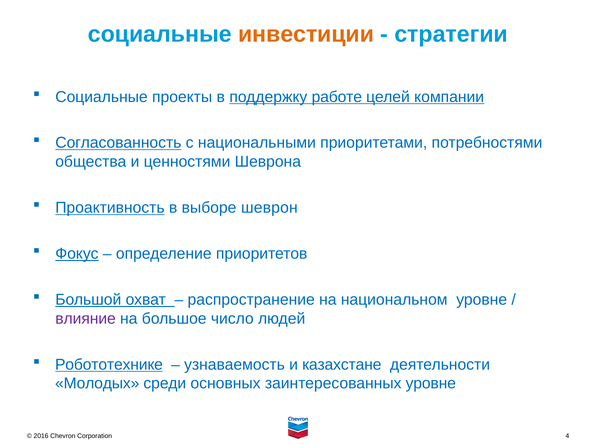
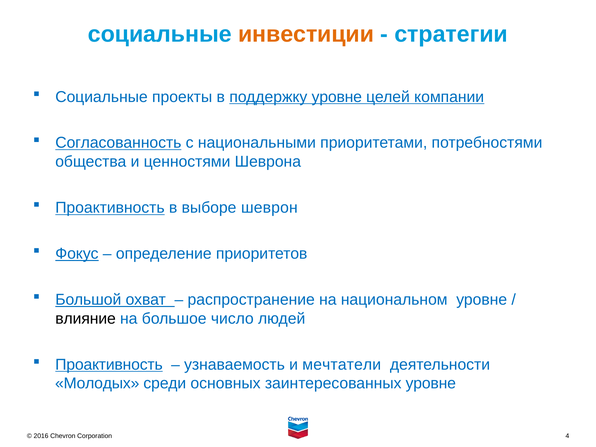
поддержку работе: работе -> уровне (337, 97)
влияние colour: purple -> black (86, 319)
Робототехнике: Робототехнике -> Проактивность (109, 364)
казахстане: казахстане -> мечтатели (342, 364)
